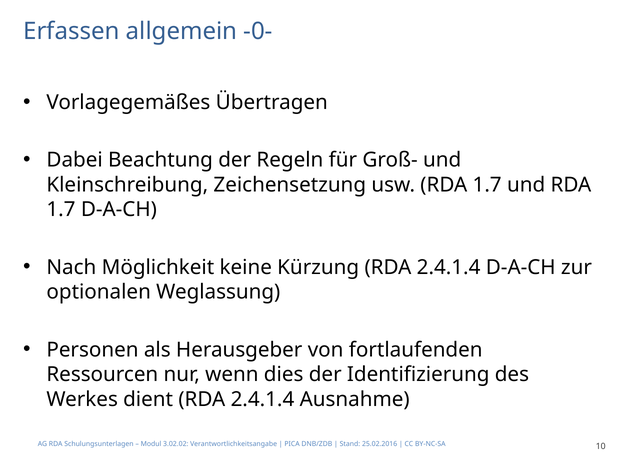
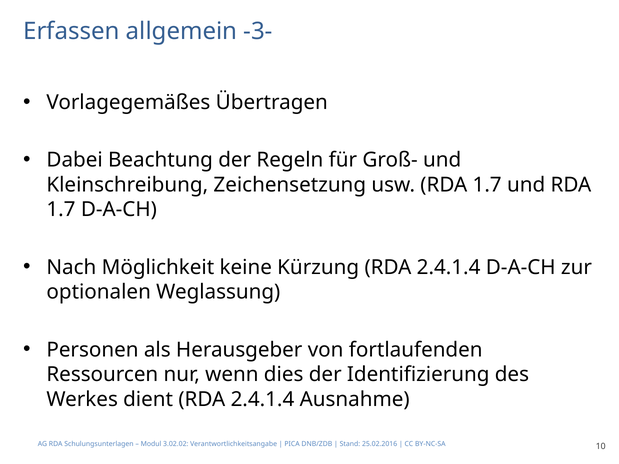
-0-: -0- -> -3- (258, 31)
